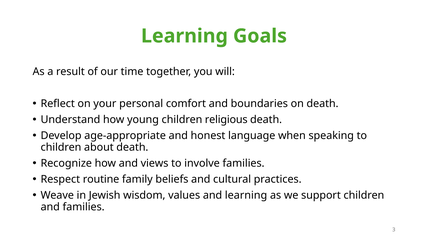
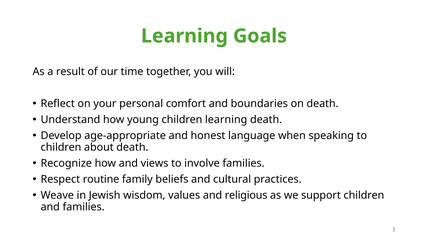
children religious: religious -> learning (226, 119)
and learning: learning -> religious (246, 195)
